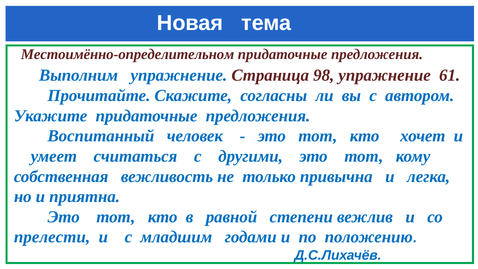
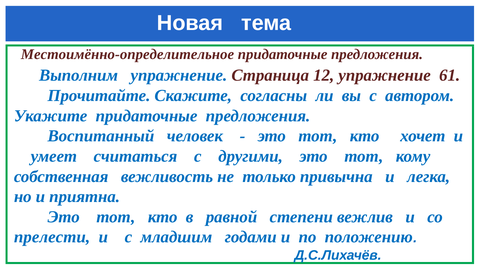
Местоимённо-определительном: Местоимённо-определительном -> Местоимённо-определительное (127, 54)
98: 98 -> 12 (324, 75)
